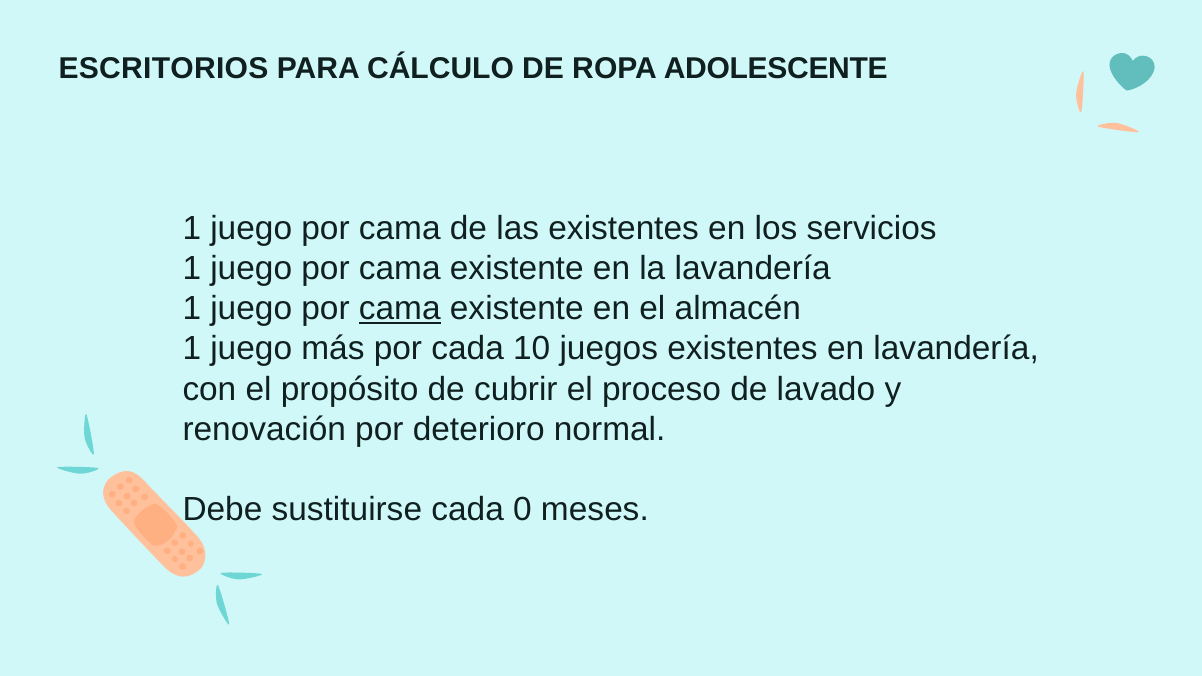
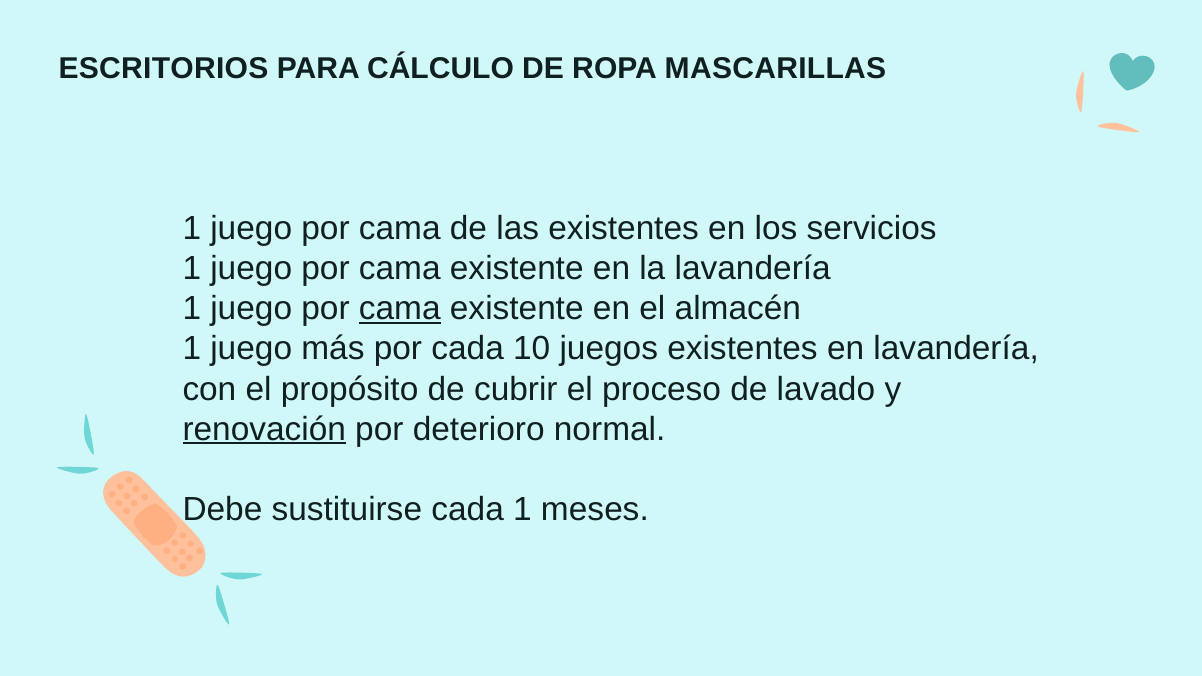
ADOLESCENTE: ADOLESCENTE -> MASCARILLAS (775, 68)
renovación underline: none -> present (264, 429)
cada 0: 0 -> 1 (522, 509)
